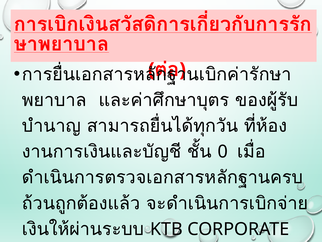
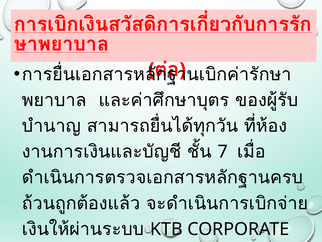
0: 0 -> 7 (223, 151)
